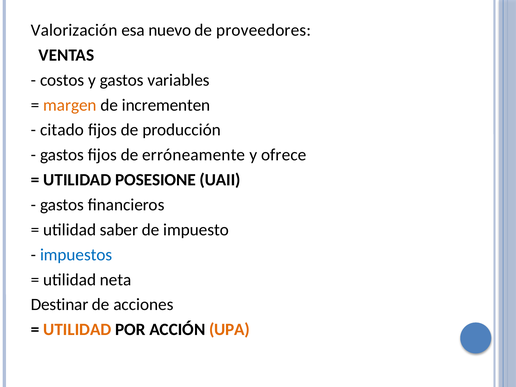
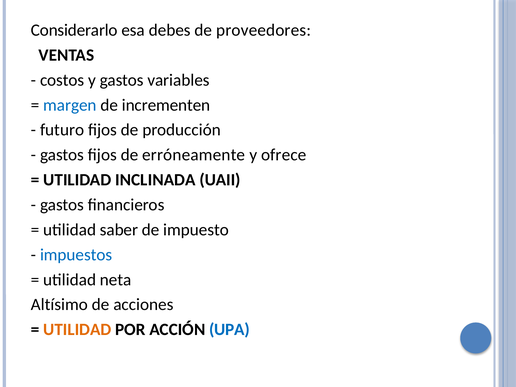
Valorización: Valorización -> Considerarlo (74, 30)
nuevo: nuevo -> debes (170, 30)
margen colour: orange -> blue (70, 105)
citado: citado -> futuro (62, 130)
POSESIONE: POSESIONE -> INCLINADA (155, 180)
Destinar: Destinar -> Altísimo (59, 305)
UPA colour: orange -> blue (229, 330)
